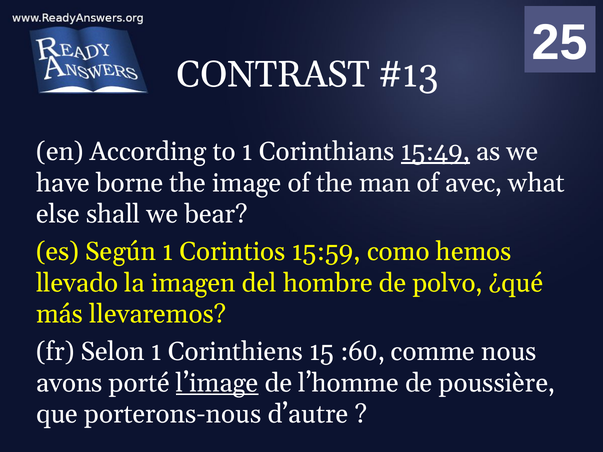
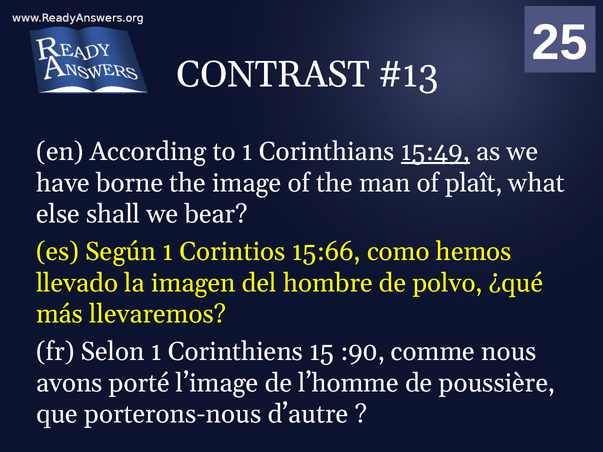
avec: avec -> plaît (474, 183)
15:59: 15:59 -> 15:66 (326, 252)
:60: :60 -> :90 (363, 352)
l’image underline: present -> none (217, 383)
